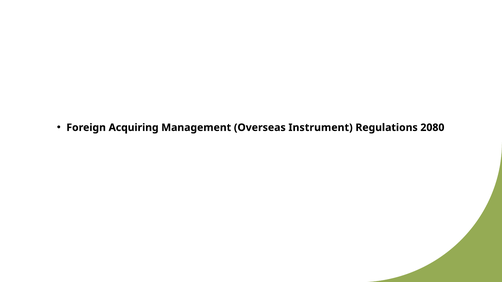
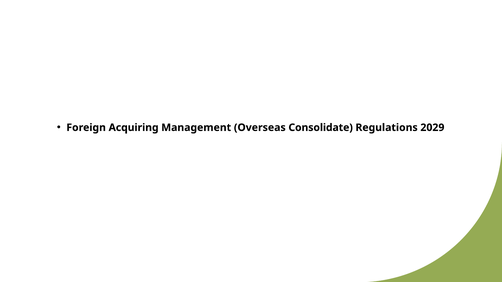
Instrument: Instrument -> Consolidate (321, 128)
2080: 2080 -> 2029 (432, 128)
